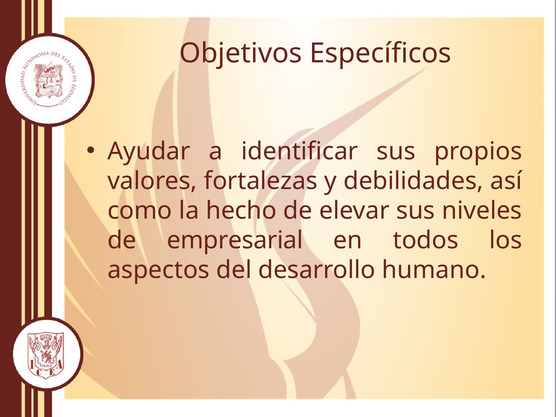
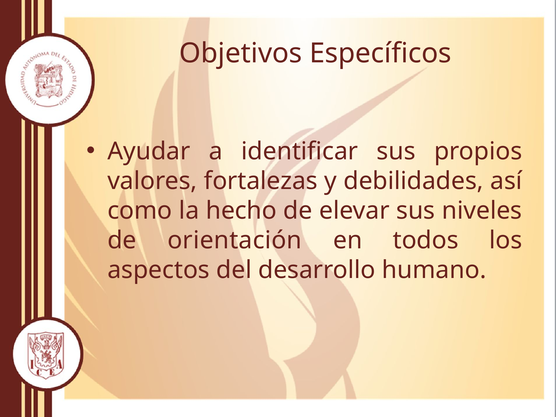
empresarial: empresarial -> orientación (235, 240)
